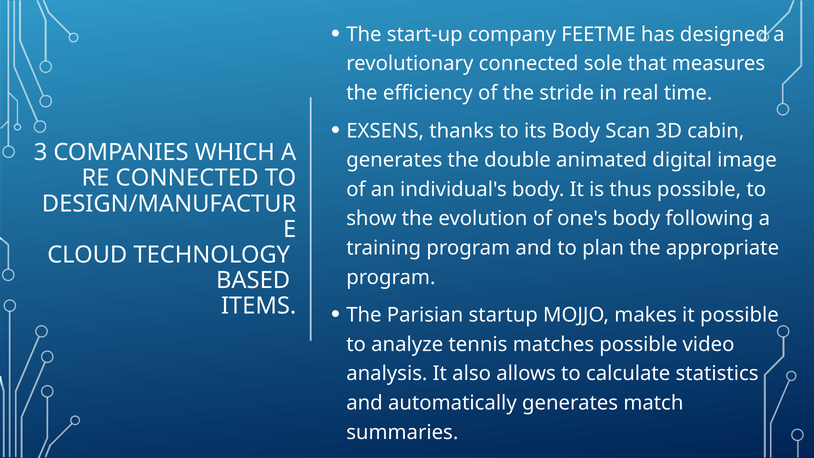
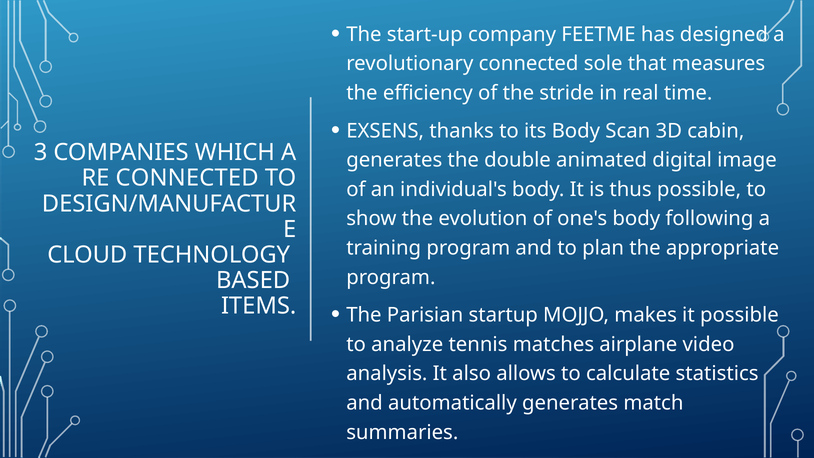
matches possible: possible -> airplane (638, 344)
